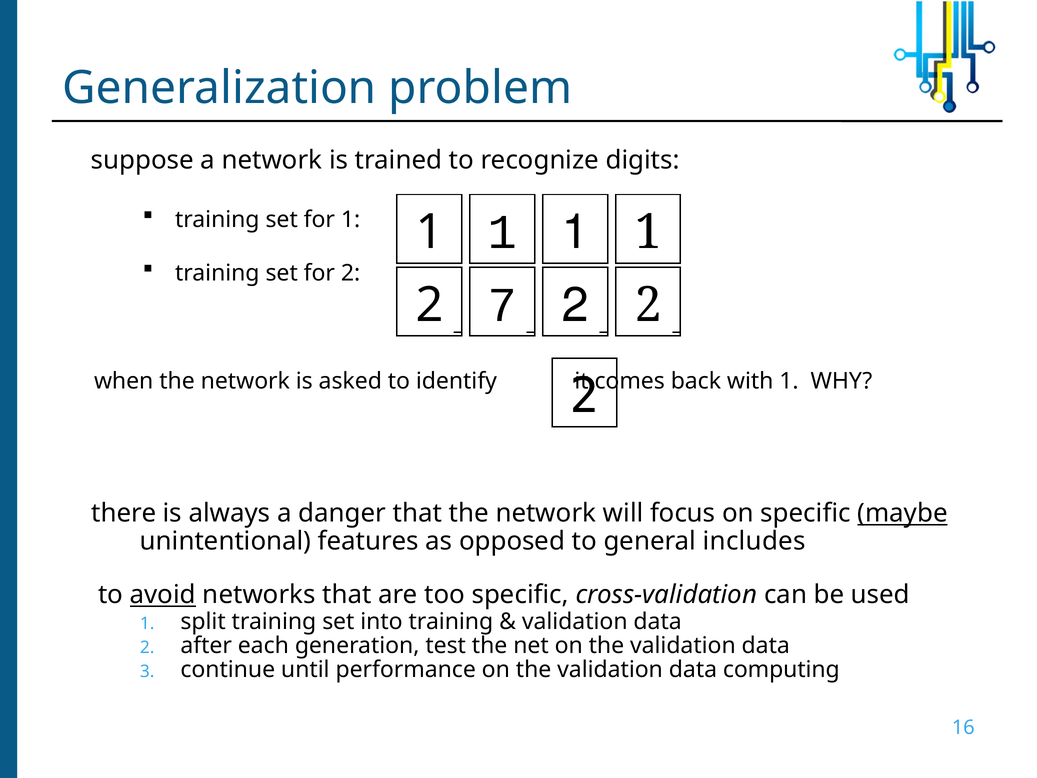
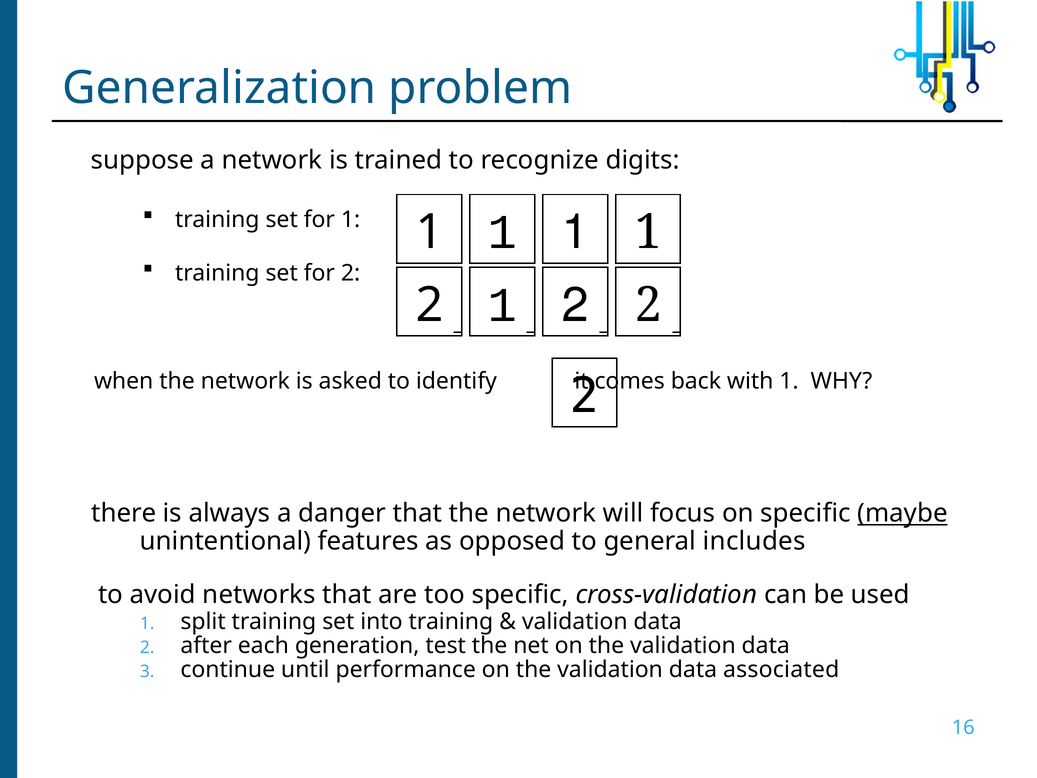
2 7: 7 -> 1 (502, 305)
avoid underline: present -> none (163, 595)
computing: computing -> associated (781, 669)
